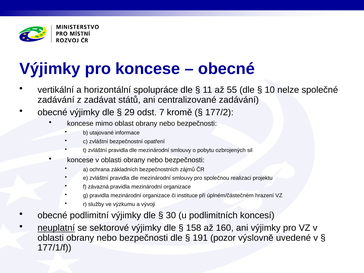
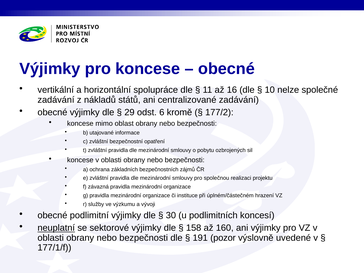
55: 55 -> 16 (232, 90)
zadávat: zadávat -> nákladů (100, 100)
7: 7 -> 6 (162, 112)
